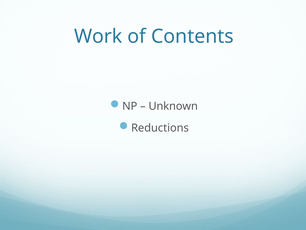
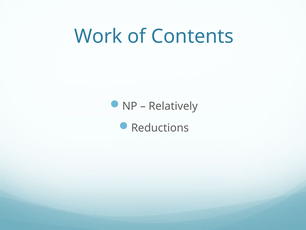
Unknown: Unknown -> Relatively (173, 106)
